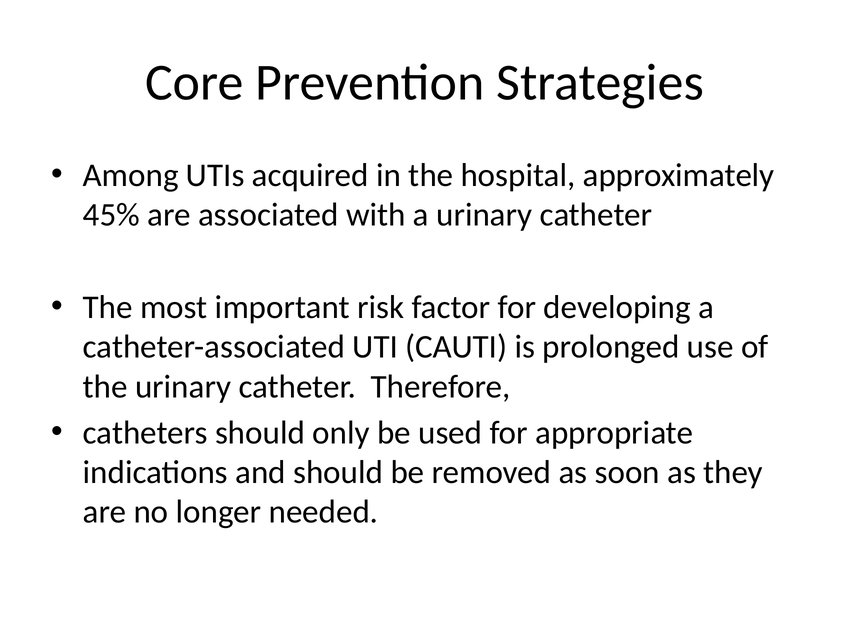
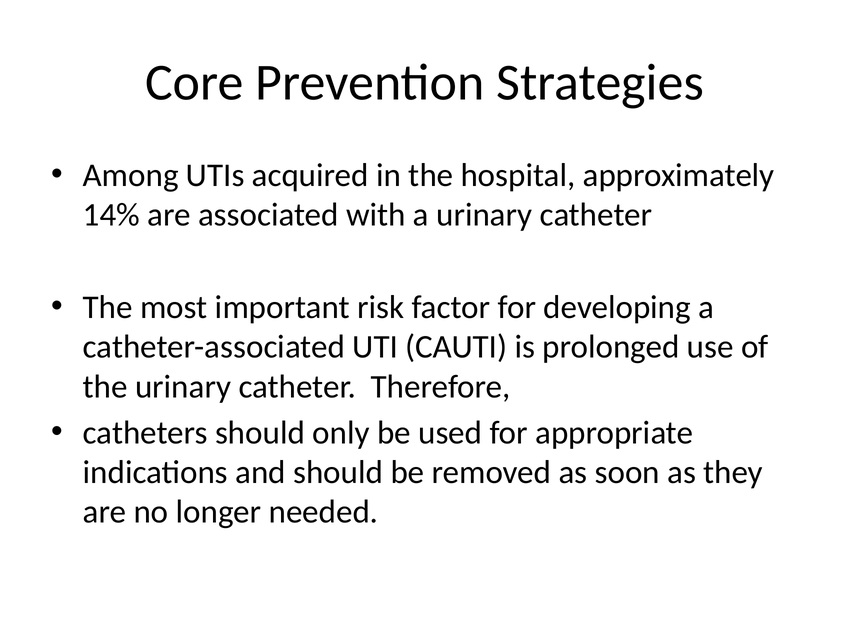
45%: 45% -> 14% (111, 215)
